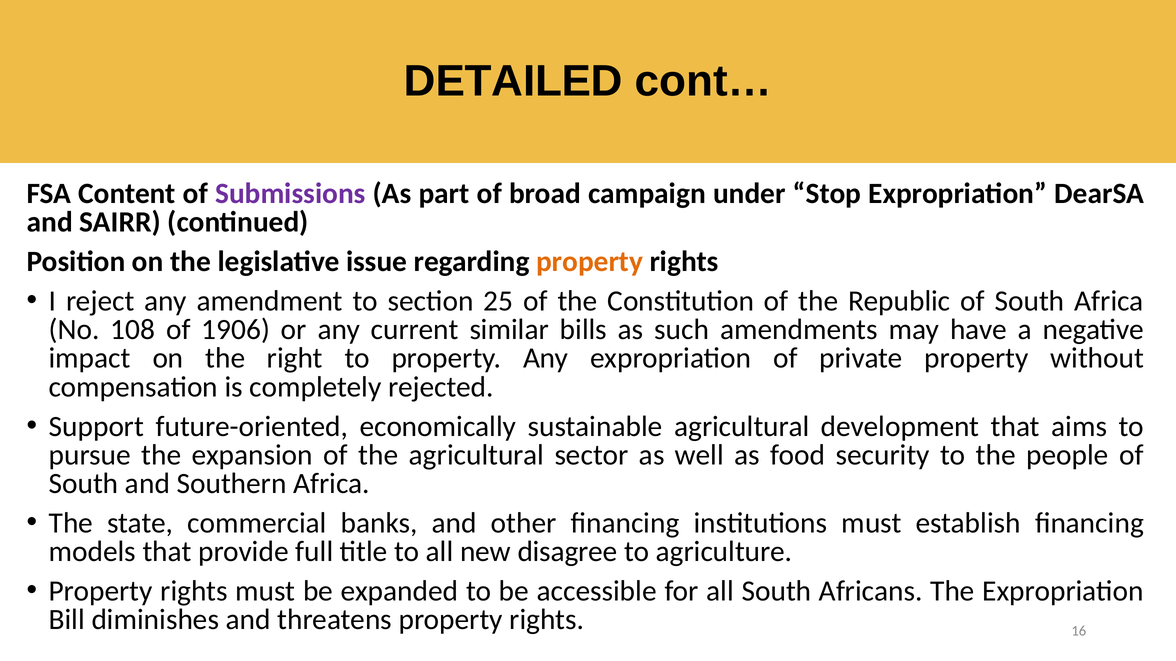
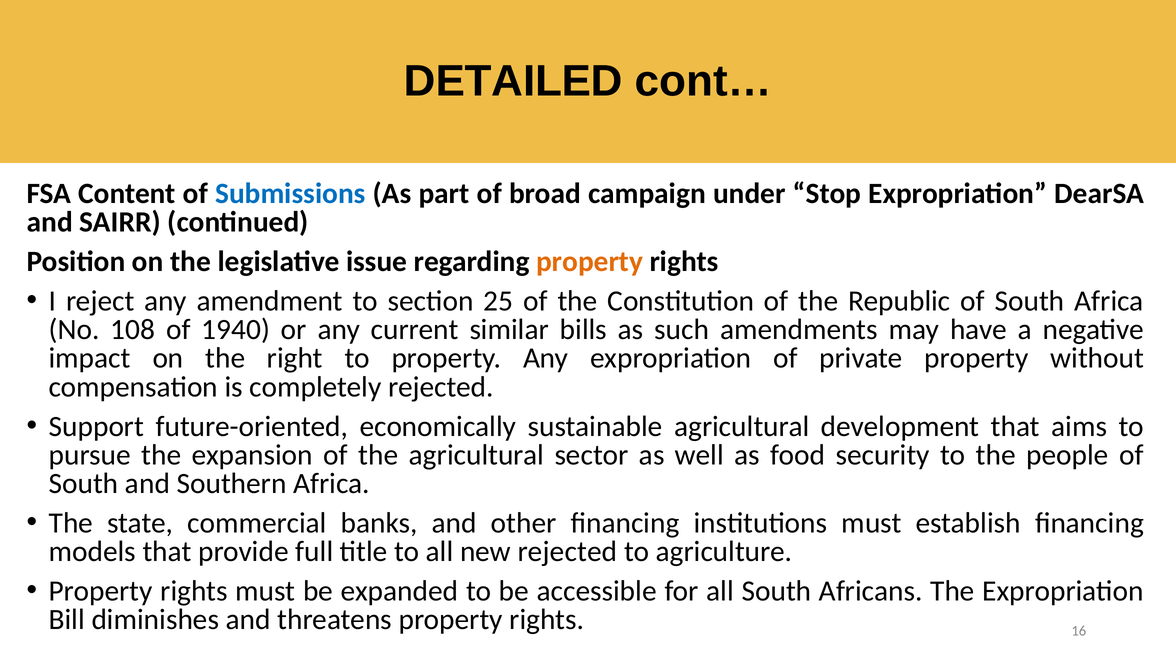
Submissions colour: purple -> blue (290, 194)
1906: 1906 -> 1940 (236, 330)
new disagree: disagree -> rejected (567, 552)
